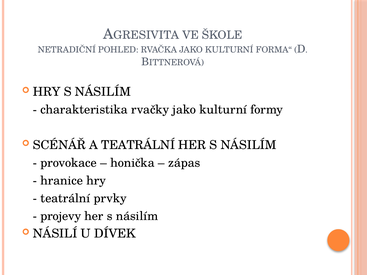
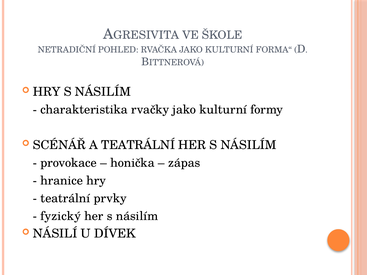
projevy: projevy -> fyzický (61, 216)
